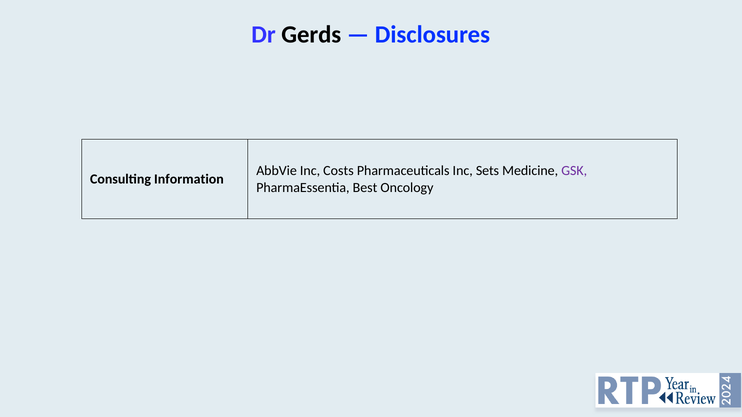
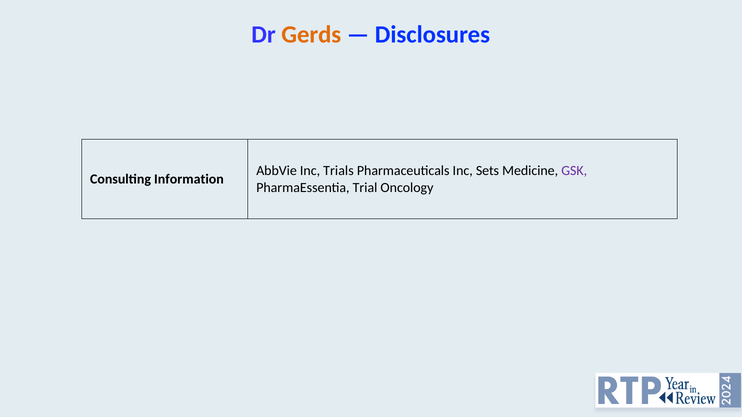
Gerds colour: black -> orange (311, 35)
Costs: Costs -> Trials (338, 171)
Best: Best -> Trial (365, 188)
